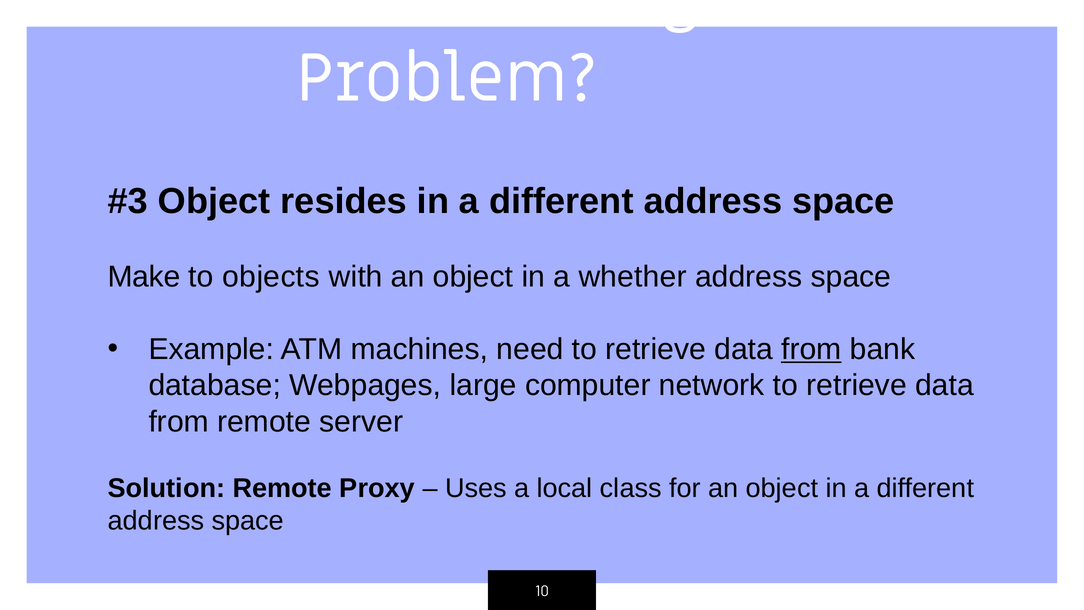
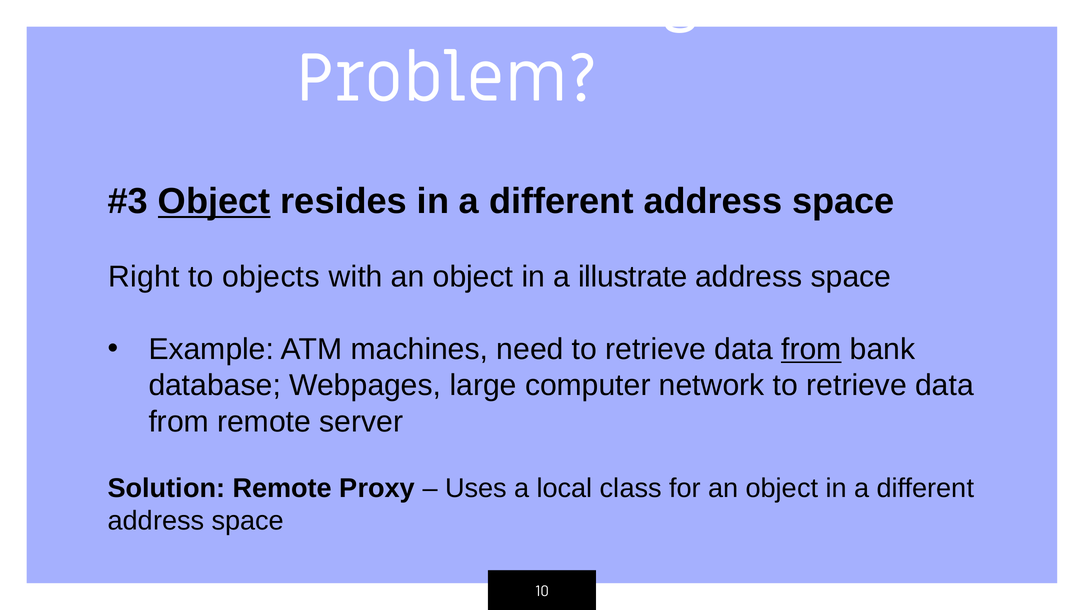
Object underline: none -> present (214, 201)
Make: Make -> Right (144, 277)
whether: whether -> illustrate (633, 277)
